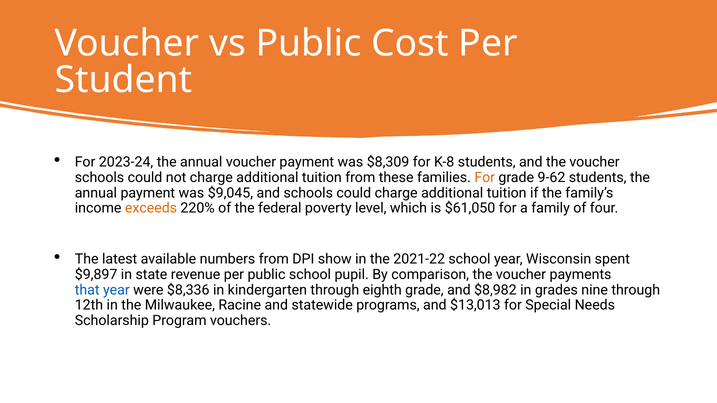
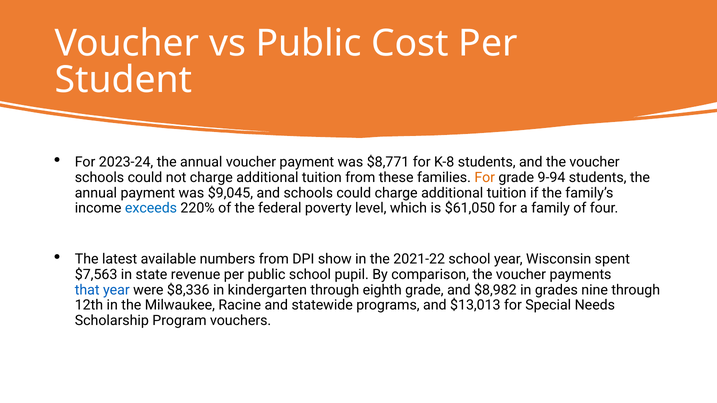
$8,309: $8,309 -> $8,771 (388, 162)
9-62: 9-62 -> 9-94 (551, 178)
exceeds colour: orange -> blue (151, 208)
$9,897: $9,897 -> $7,563 (96, 275)
